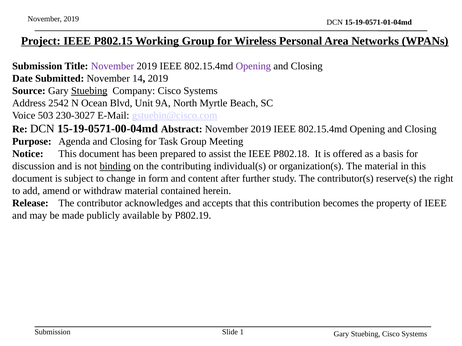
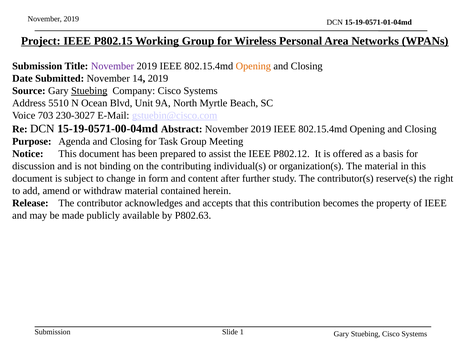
Opening colour: purple -> orange (253, 66)
2542: 2542 -> 5510 (59, 103)
503: 503 -> 703 (46, 116)
P802.18: P802.18 -> P802.12 (291, 154)
binding underline: present -> none (115, 166)
P802.19: P802.19 -> P802.63 (193, 216)
